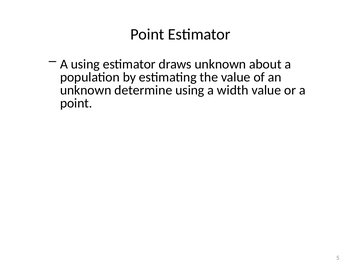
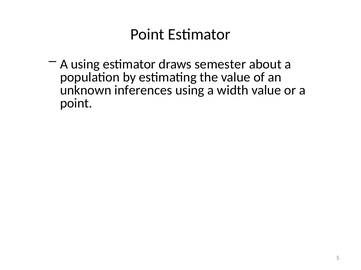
draws unknown: unknown -> semester (220, 64)
determine: determine -> inferences (143, 90)
